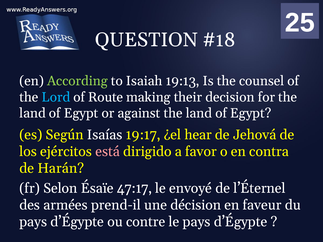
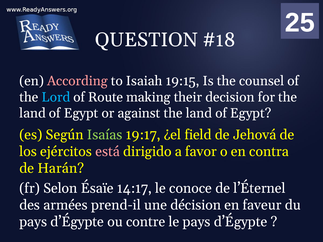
According colour: light green -> pink (77, 81)
19:13: 19:13 -> 19:15 (183, 81)
Isaías colour: white -> light green (105, 135)
hear: hear -> field (198, 135)
47:17: 47:17 -> 14:17 (134, 189)
envoyé: envoyé -> conoce (191, 189)
